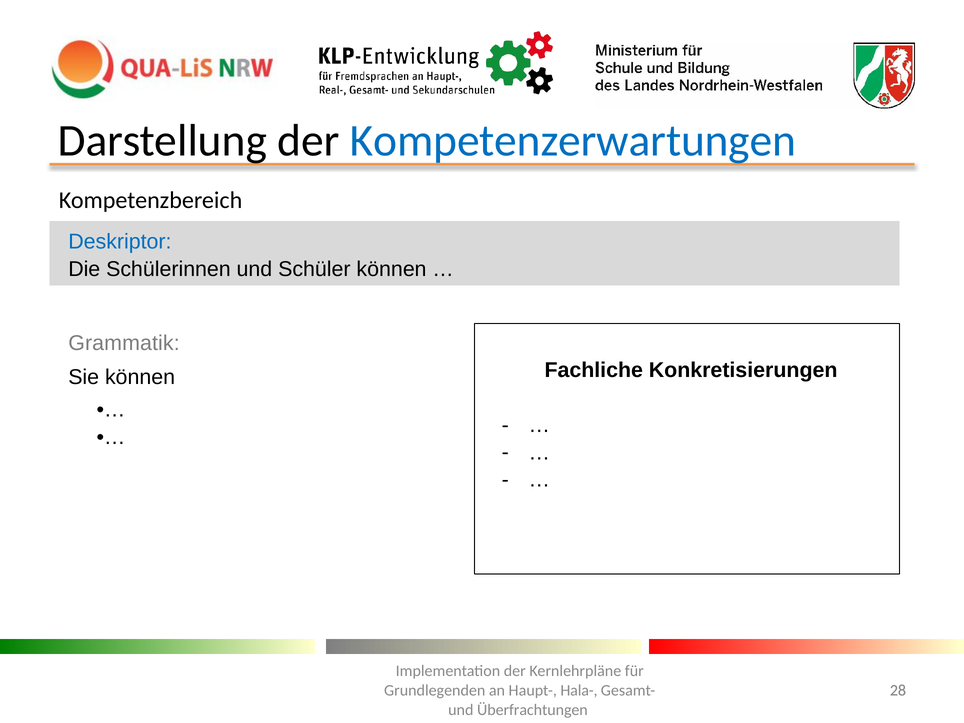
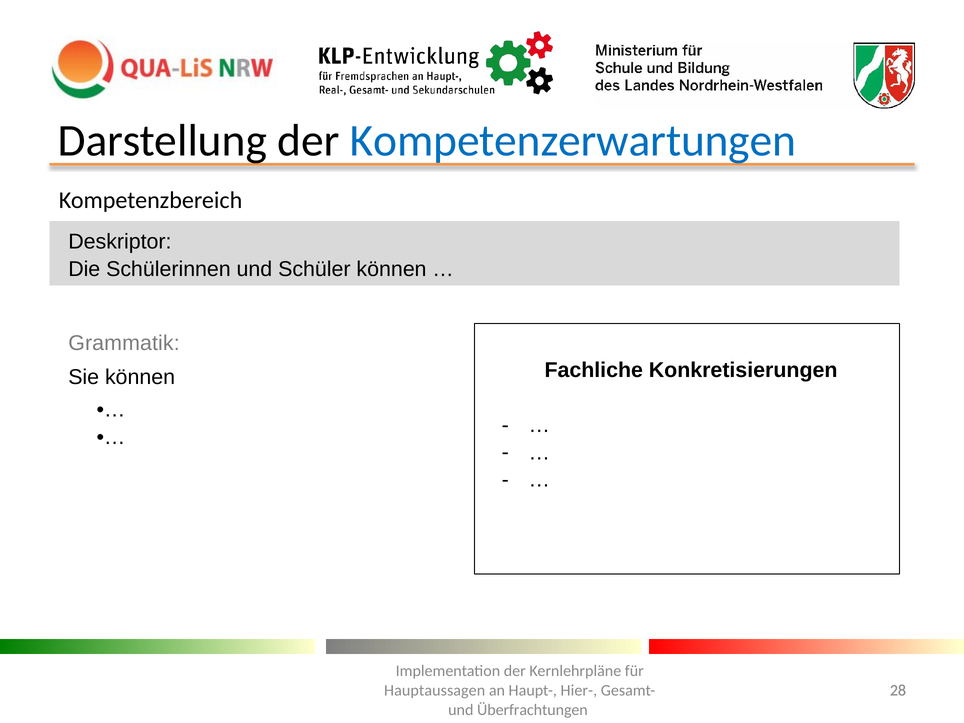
Deskriptor colour: blue -> black (120, 242)
Grundlegenden: Grundlegenden -> Hauptaussagen (435, 690)
Hala-: Hala- -> Hier- (579, 690)
